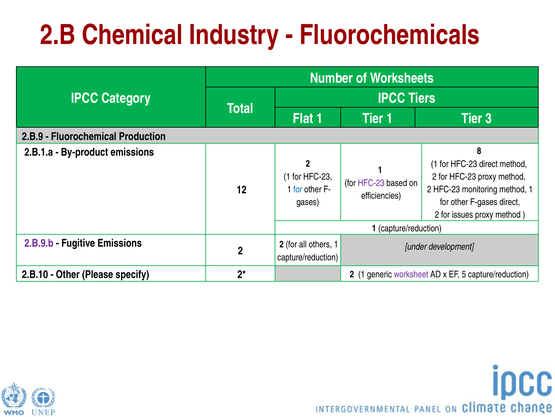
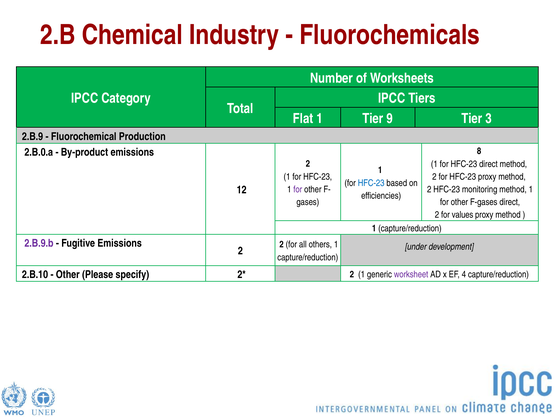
Tier 1: 1 -> 9 (390, 118)
2.B.1.a: 2.B.1.a -> 2.B.0.a (39, 152)
HFC-23 colour: purple -> blue (371, 183)
for colour: blue -> purple (298, 189)
issues: issues -> values (463, 215)
5: 5 -> 4 (464, 274)
